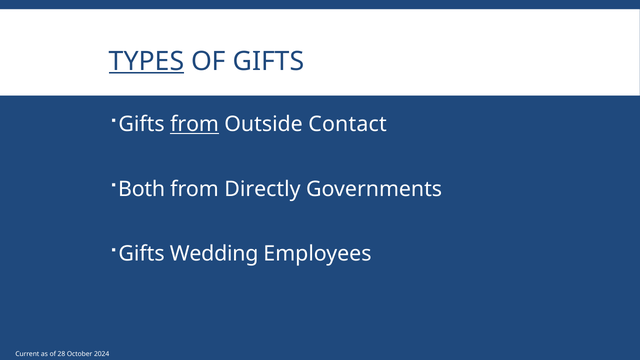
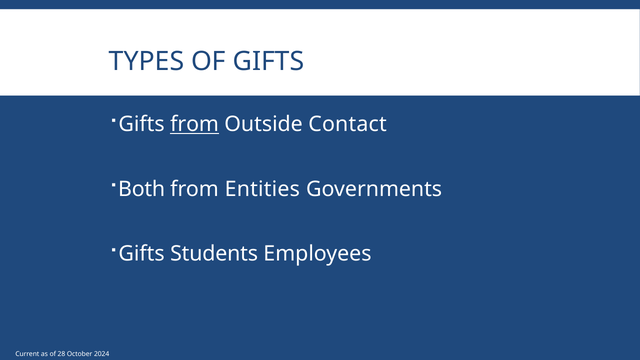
TYPES underline: present -> none (147, 61)
Directly: Directly -> Entities (262, 189)
Wedding: Wedding -> Students (214, 254)
